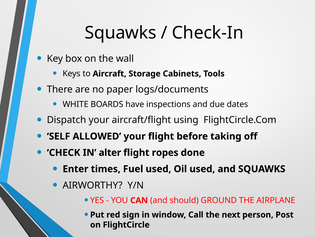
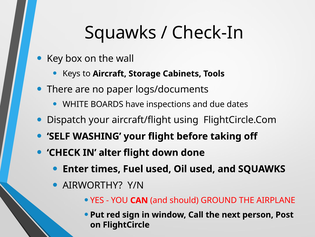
ALLOWED: ALLOWED -> WASHING (97, 136)
ropes: ropes -> down (165, 152)
